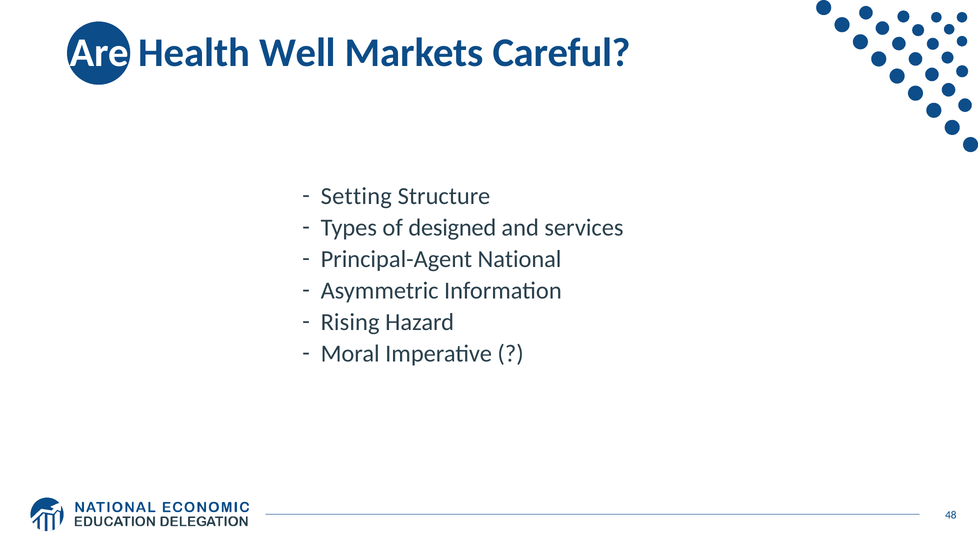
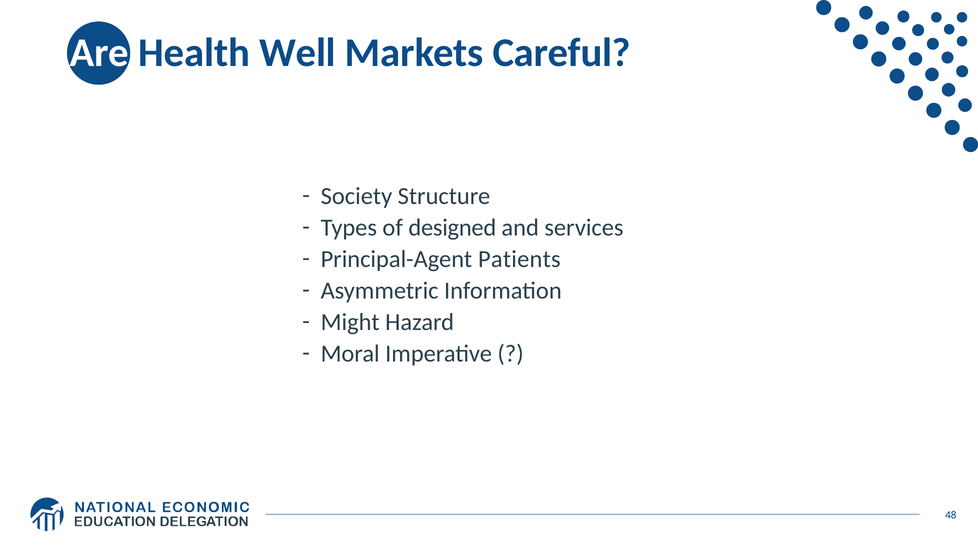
Setting: Setting -> Society (356, 196)
National: National -> Patients (519, 259)
Rising: Rising -> Might (350, 322)
